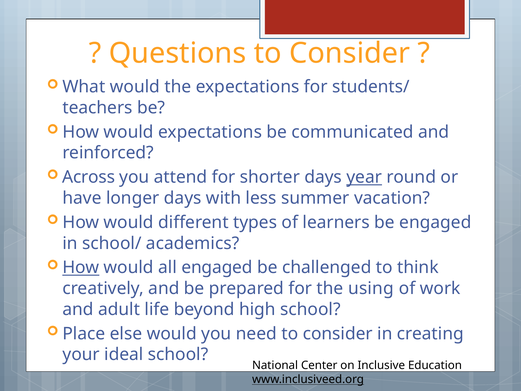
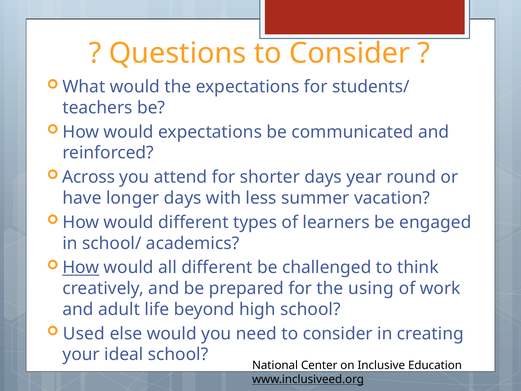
year underline: present -> none (364, 177)
all engaged: engaged -> different (217, 267)
Place: Place -> Used (84, 333)
